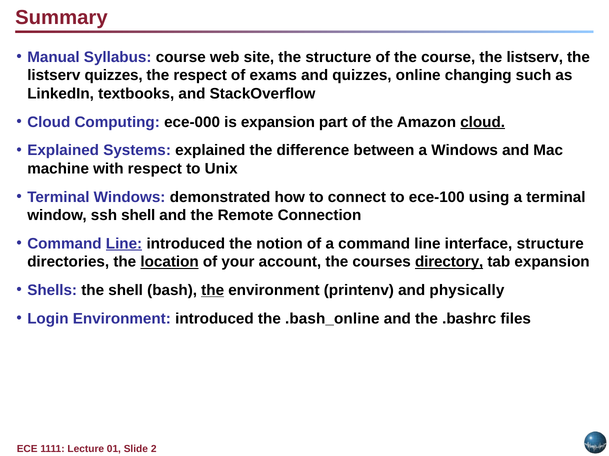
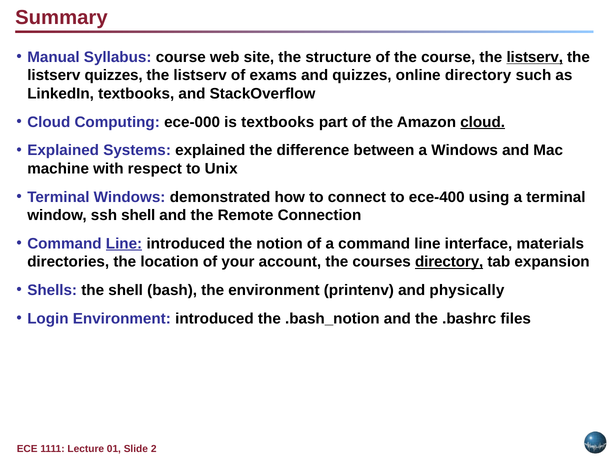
listserv underline: none -> present (535, 57)
respect: respect -> listserv (200, 76)
online changing: changing -> directory (478, 76)
is expansion: expansion -> textbooks (278, 122)
ece-100: ece-100 -> ece-400 (437, 197)
interface structure: structure -> materials (550, 244)
location underline: present -> none (170, 262)
the underline: present -> none (213, 291)
.bash_online: .bash_online -> .bash_notion (332, 319)
